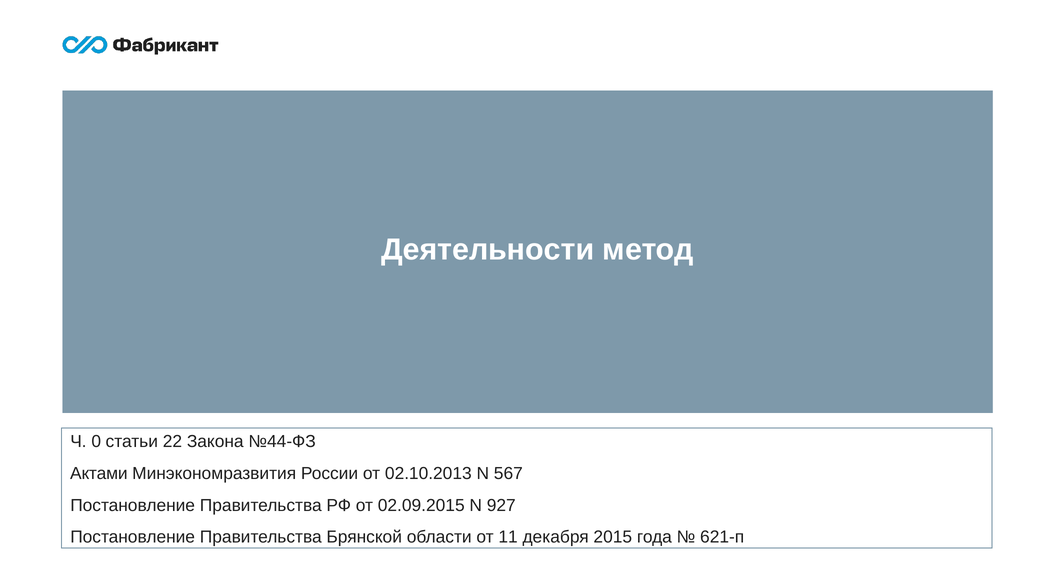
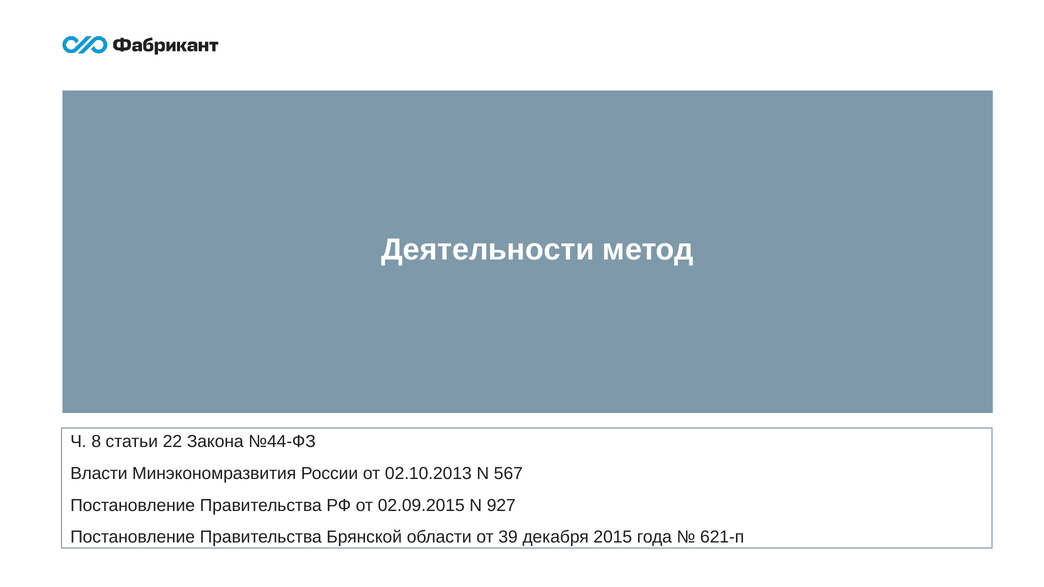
0: 0 -> 8 (96, 442)
Актами: Актами -> Власти (99, 474)
11: 11 -> 39 (508, 537)
